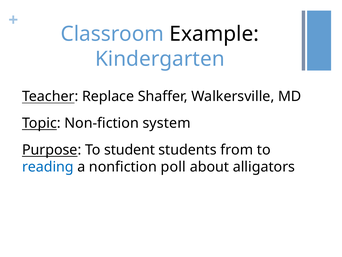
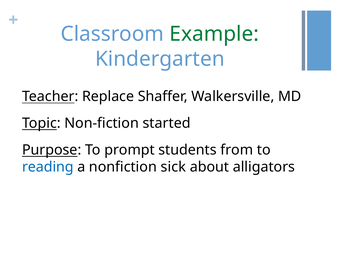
Example colour: black -> green (214, 34)
system: system -> started (167, 123)
student: student -> prompt (130, 150)
poll: poll -> sick (173, 167)
